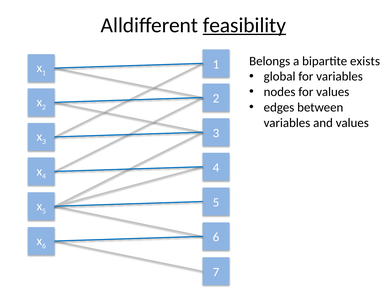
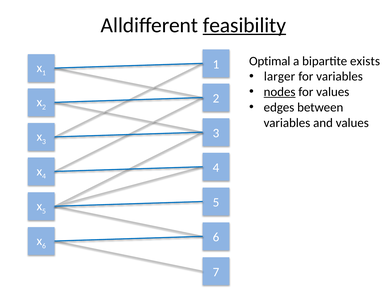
Belongs: Belongs -> Optimal (270, 61)
global: global -> larger (280, 77)
nodes underline: none -> present (280, 92)
